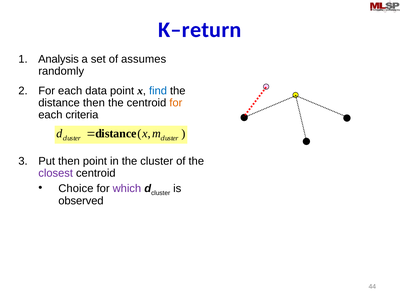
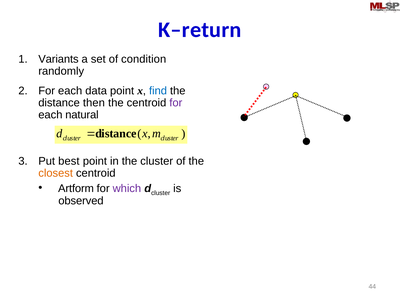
Analysis: Analysis -> Variants (58, 59)
assumes: assumes -> condition (144, 59)
for colour: orange -> purple (176, 103)
criteria: criteria -> natural (82, 115)
Put then: then -> best (69, 161)
closest colour: purple -> orange (56, 173)
Choice: Choice -> Artform (76, 189)
